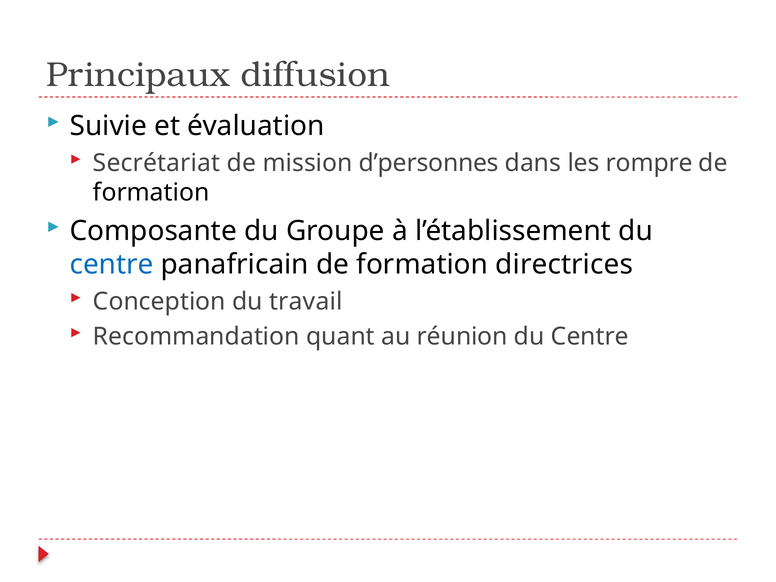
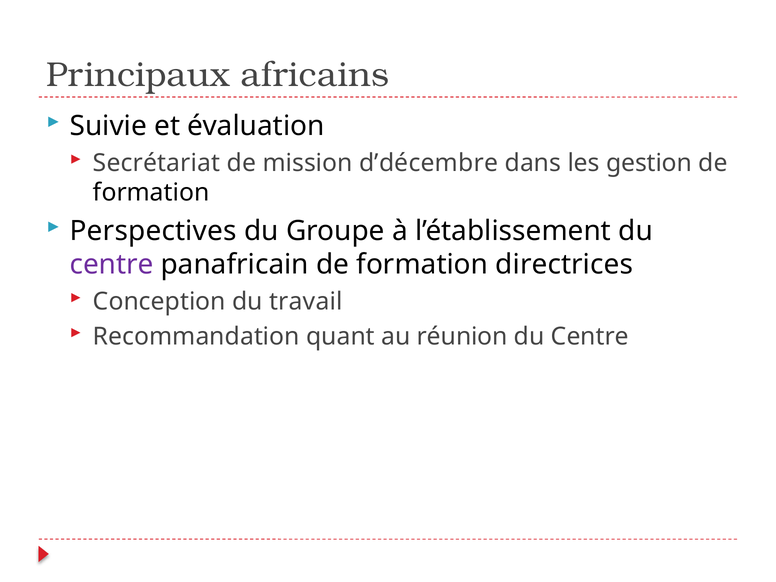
diffusion: diffusion -> africains (315, 75)
d’personnes: d’personnes -> d’décembre (429, 163)
rompre: rompre -> gestion (649, 163)
Composante: Composante -> Perspectives (153, 231)
centre colour: blue -> purple (112, 265)
